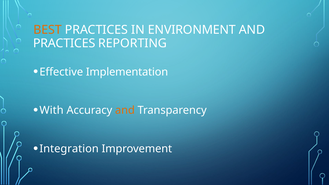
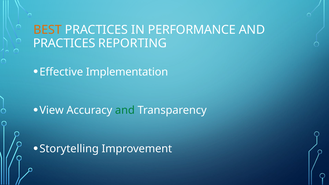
ENVIRONMENT: ENVIRONMENT -> PERFORMANCE (192, 30)
With: With -> View (52, 110)
and colour: orange -> green (125, 110)
Integration: Integration -> Storytelling (69, 149)
